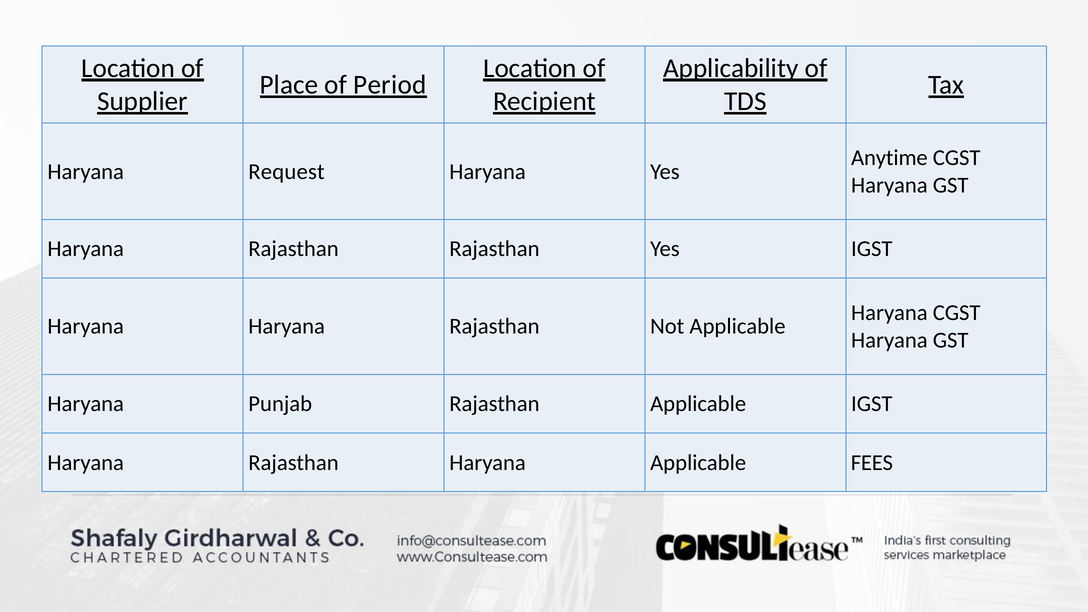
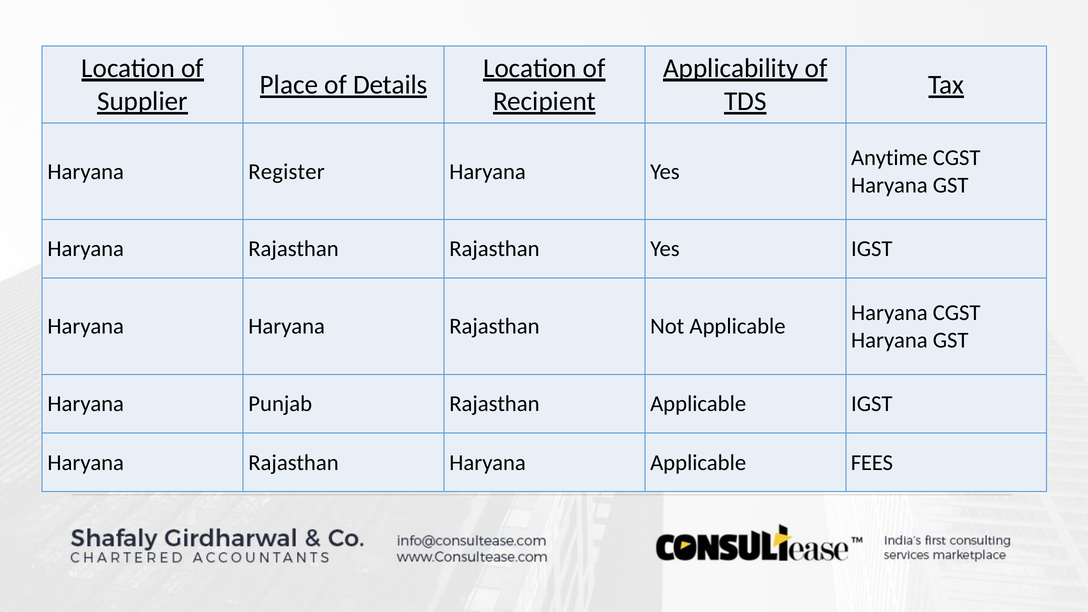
Period: Period -> Details (390, 85)
Request: Request -> Register (287, 172)
